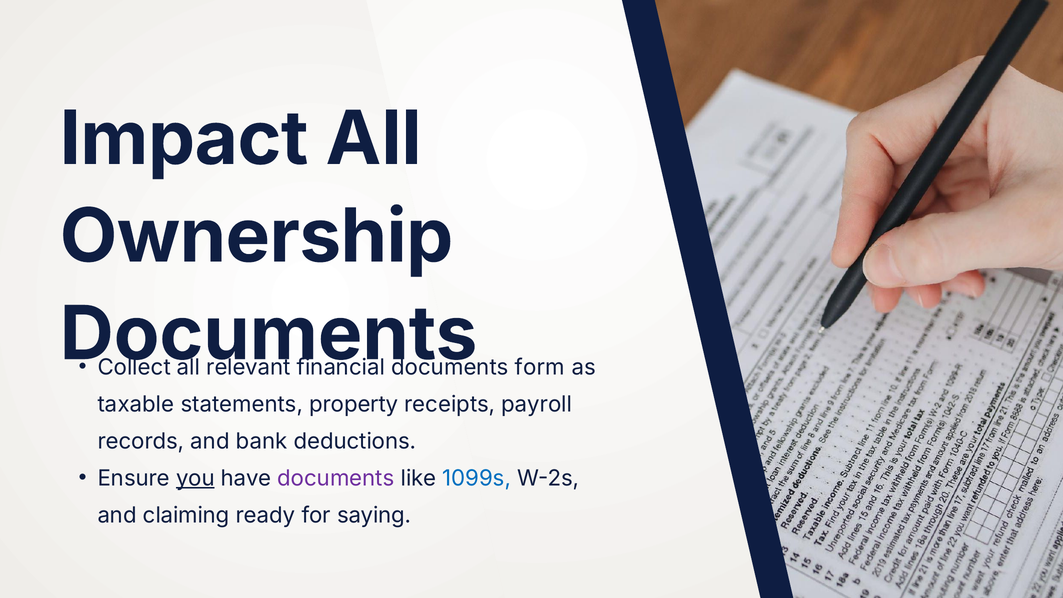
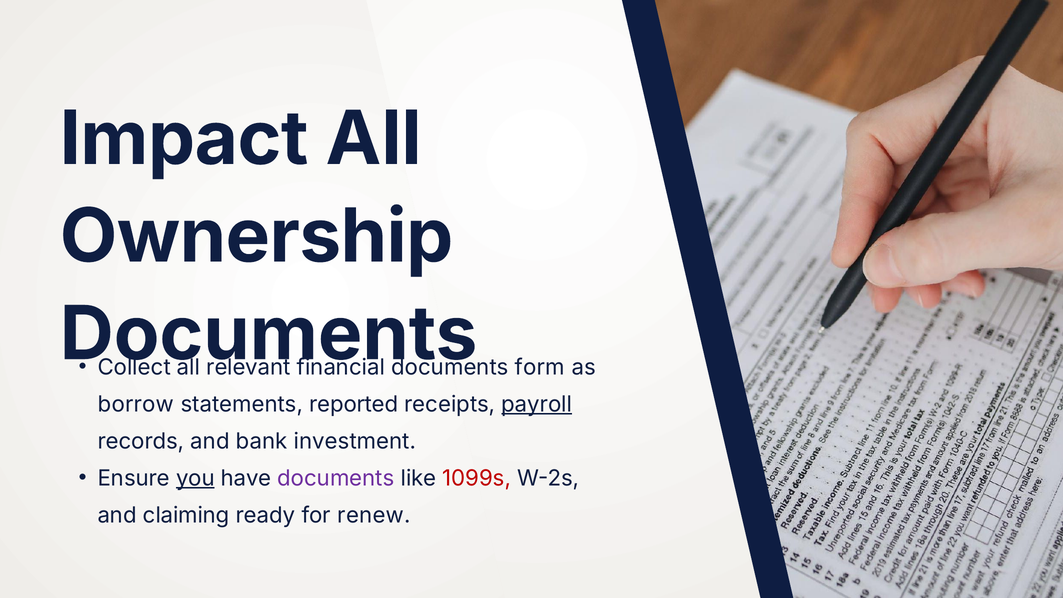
taxable: taxable -> borrow (136, 404)
property: property -> reported (354, 404)
payroll underline: none -> present (537, 404)
deductions: deductions -> investment (355, 441)
1099s colour: blue -> red (477, 478)
saying: saying -> renew (374, 515)
